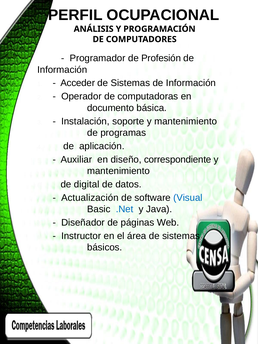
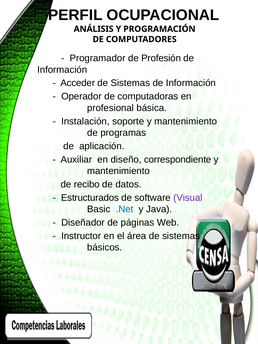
documento: documento -> profesional (111, 108)
digital: digital -> recibo (87, 184)
Actualización: Actualización -> Estructurados (90, 198)
Visual colour: blue -> purple (188, 198)
